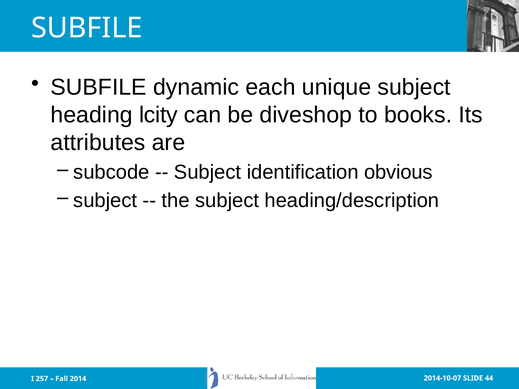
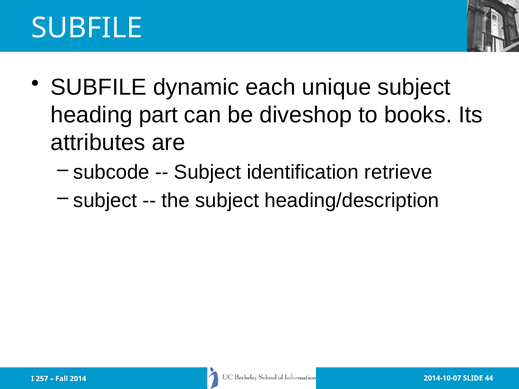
lcity: lcity -> part (158, 115)
obvious: obvious -> retrieve (398, 172)
